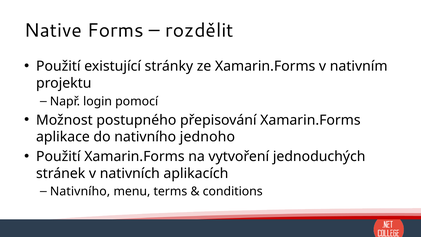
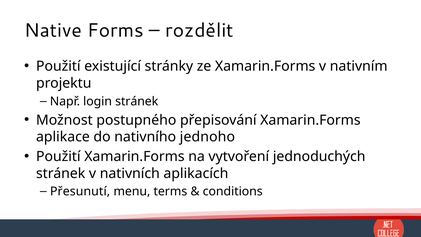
login pomocí: pomocí -> stránek (137, 101)
Nativního: Nativního -> Přesunutí (80, 191)
